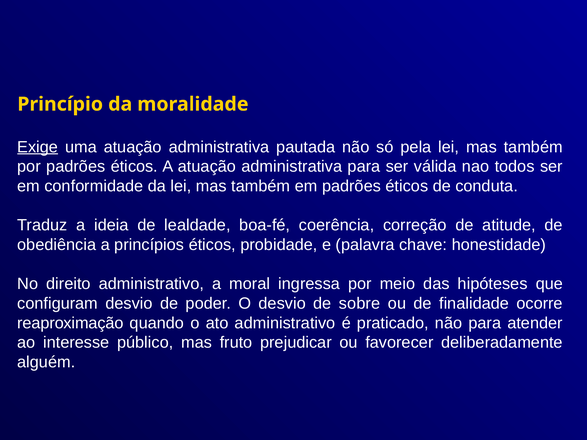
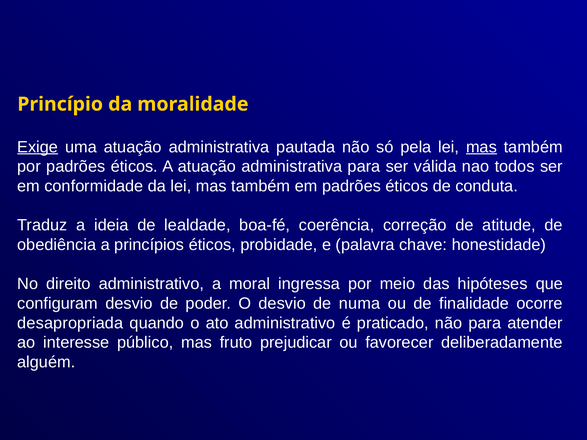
mas underline: none -> present (481, 147)
sobre: sobre -> numa (360, 304)
reaproximação: reaproximação -> desapropriada (70, 323)
